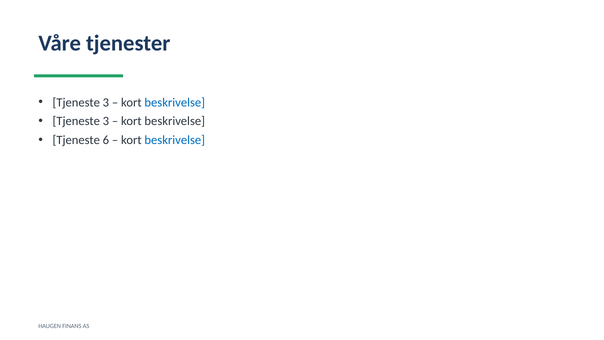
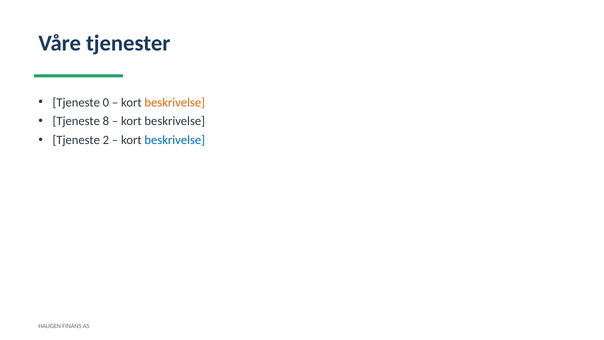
3: 3 -> 0 (106, 102)
beskrivelse colour: blue -> orange (175, 102)
3: 3 -> 8 (106, 121)
6: 6 -> 2 (106, 140)
